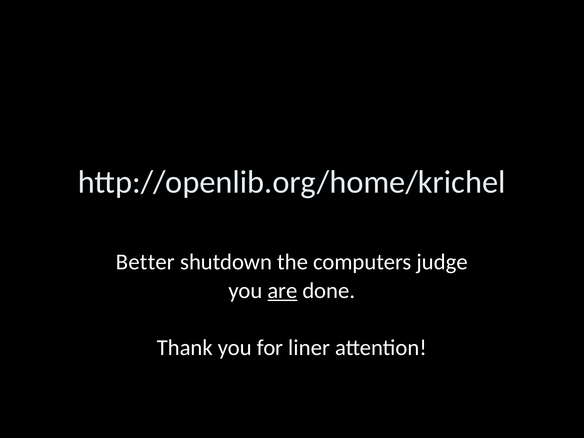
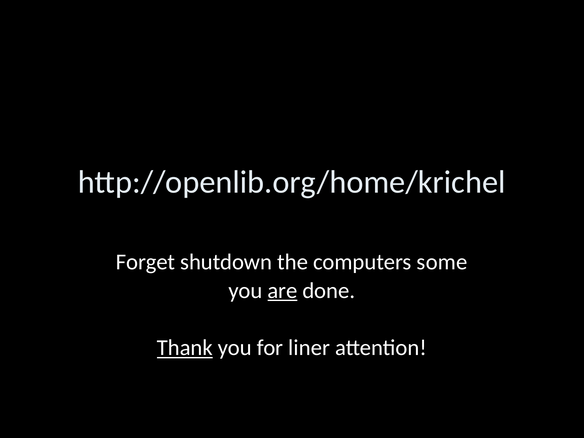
Better: Better -> Forget (146, 262)
judge: judge -> some (442, 262)
Thank underline: none -> present (185, 348)
